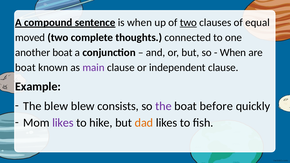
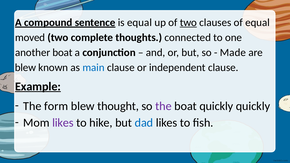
is when: when -> equal (139, 22)
When: When -> Made (233, 52)
boat: boat -> blew (25, 67)
main colour: purple -> blue (94, 67)
Example underline: none -> present (38, 87)
The blew: blew -> form (56, 106)
consists: consists -> thought (118, 106)
boat before: before -> quickly (216, 106)
dad colour: orange -> blue (144, 123)
